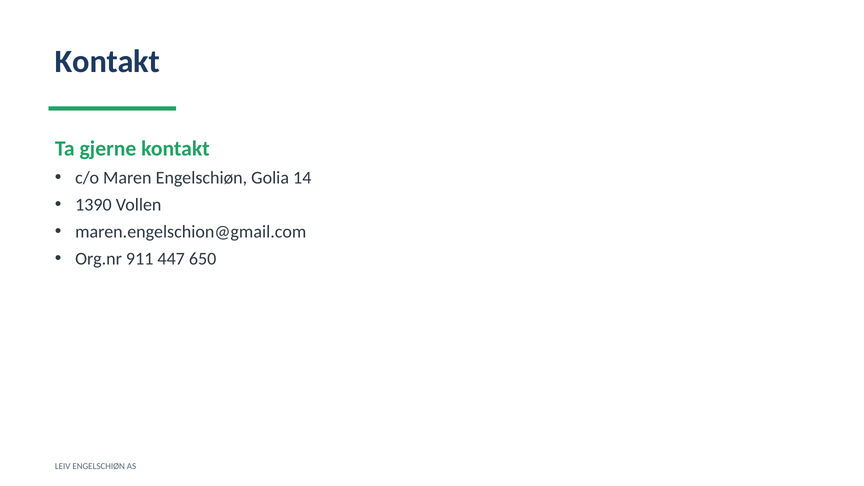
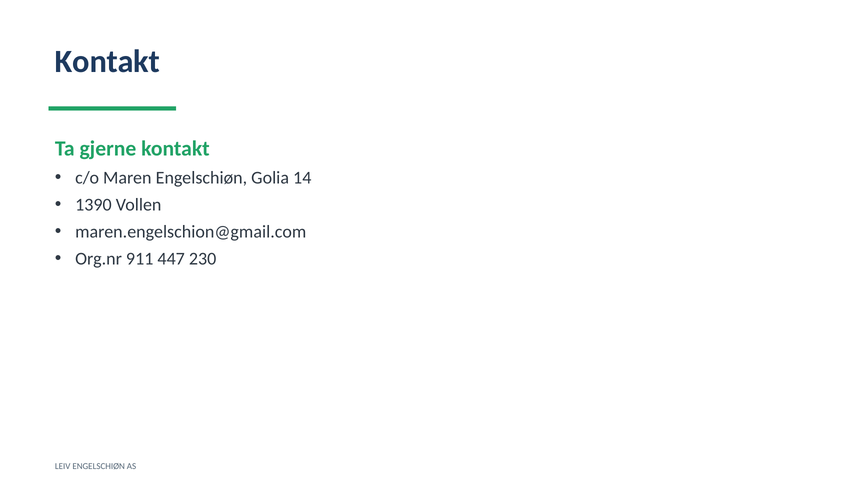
650: 650 -> 230 (203, 259)
